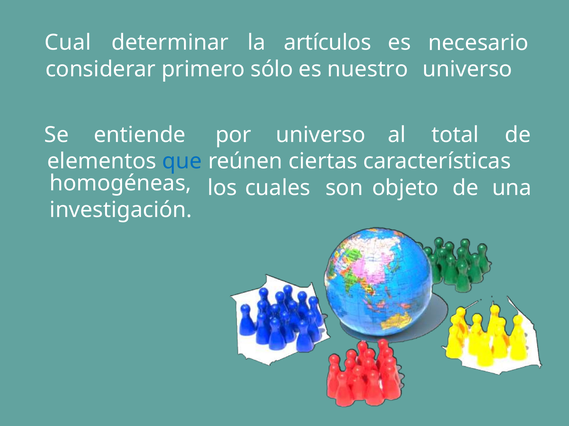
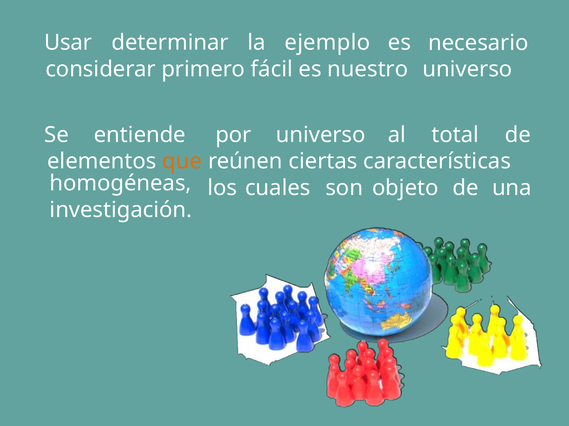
Cual: Cual -> Usar (68, 43)
artículos: artículos -> ejemplo (327, 43)
sólo: sólo -> fácil (272, 69)
que colour: blue -> orange (182, 162)
